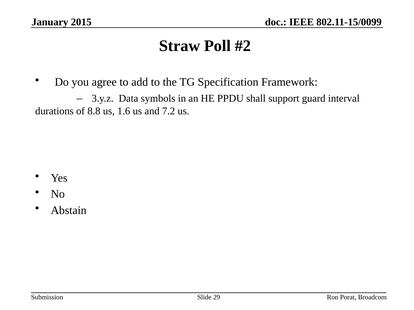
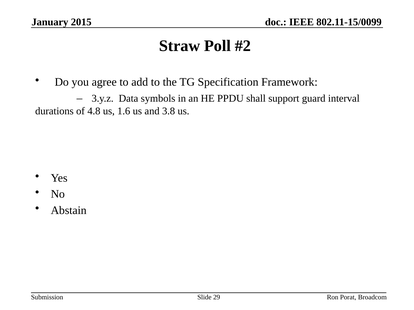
8.8: 8.8 -> 4.8 (94, 111)
7.2: 7.2 -> 3.8 (169, 111)
